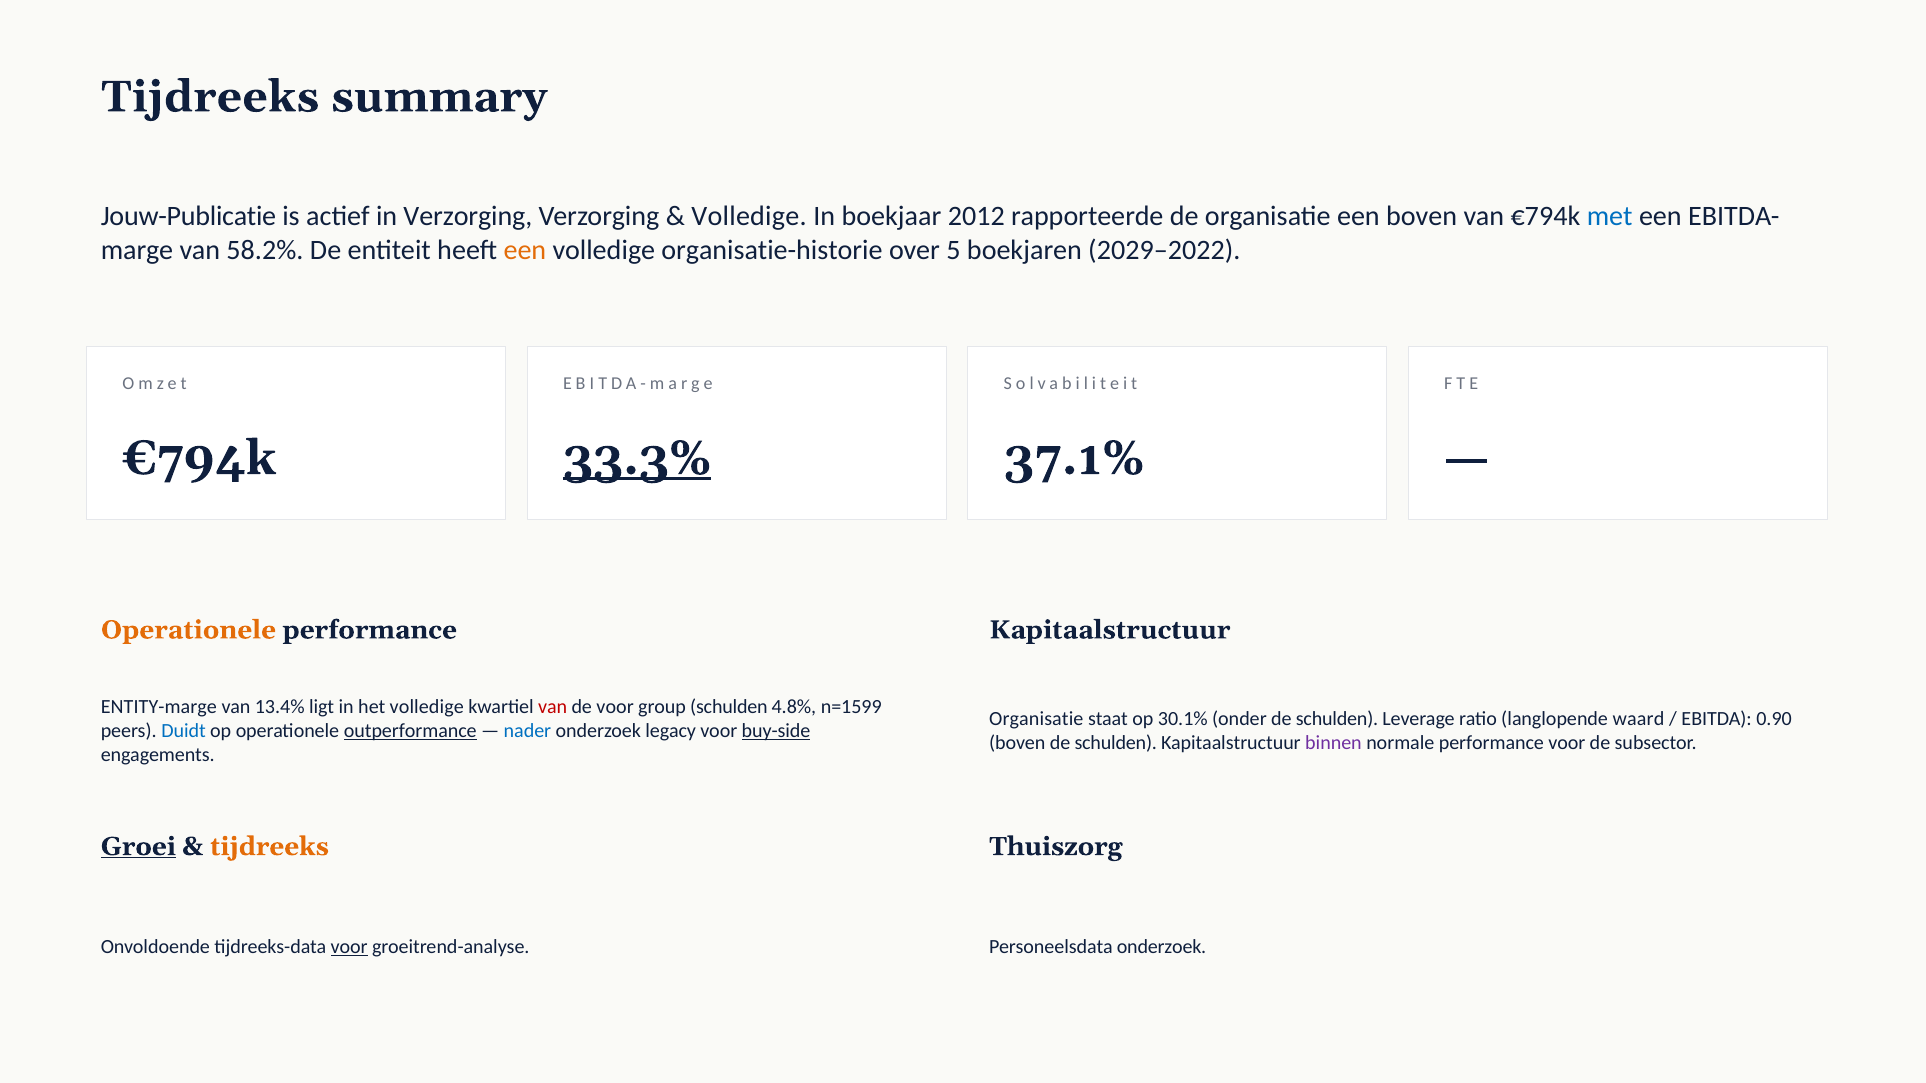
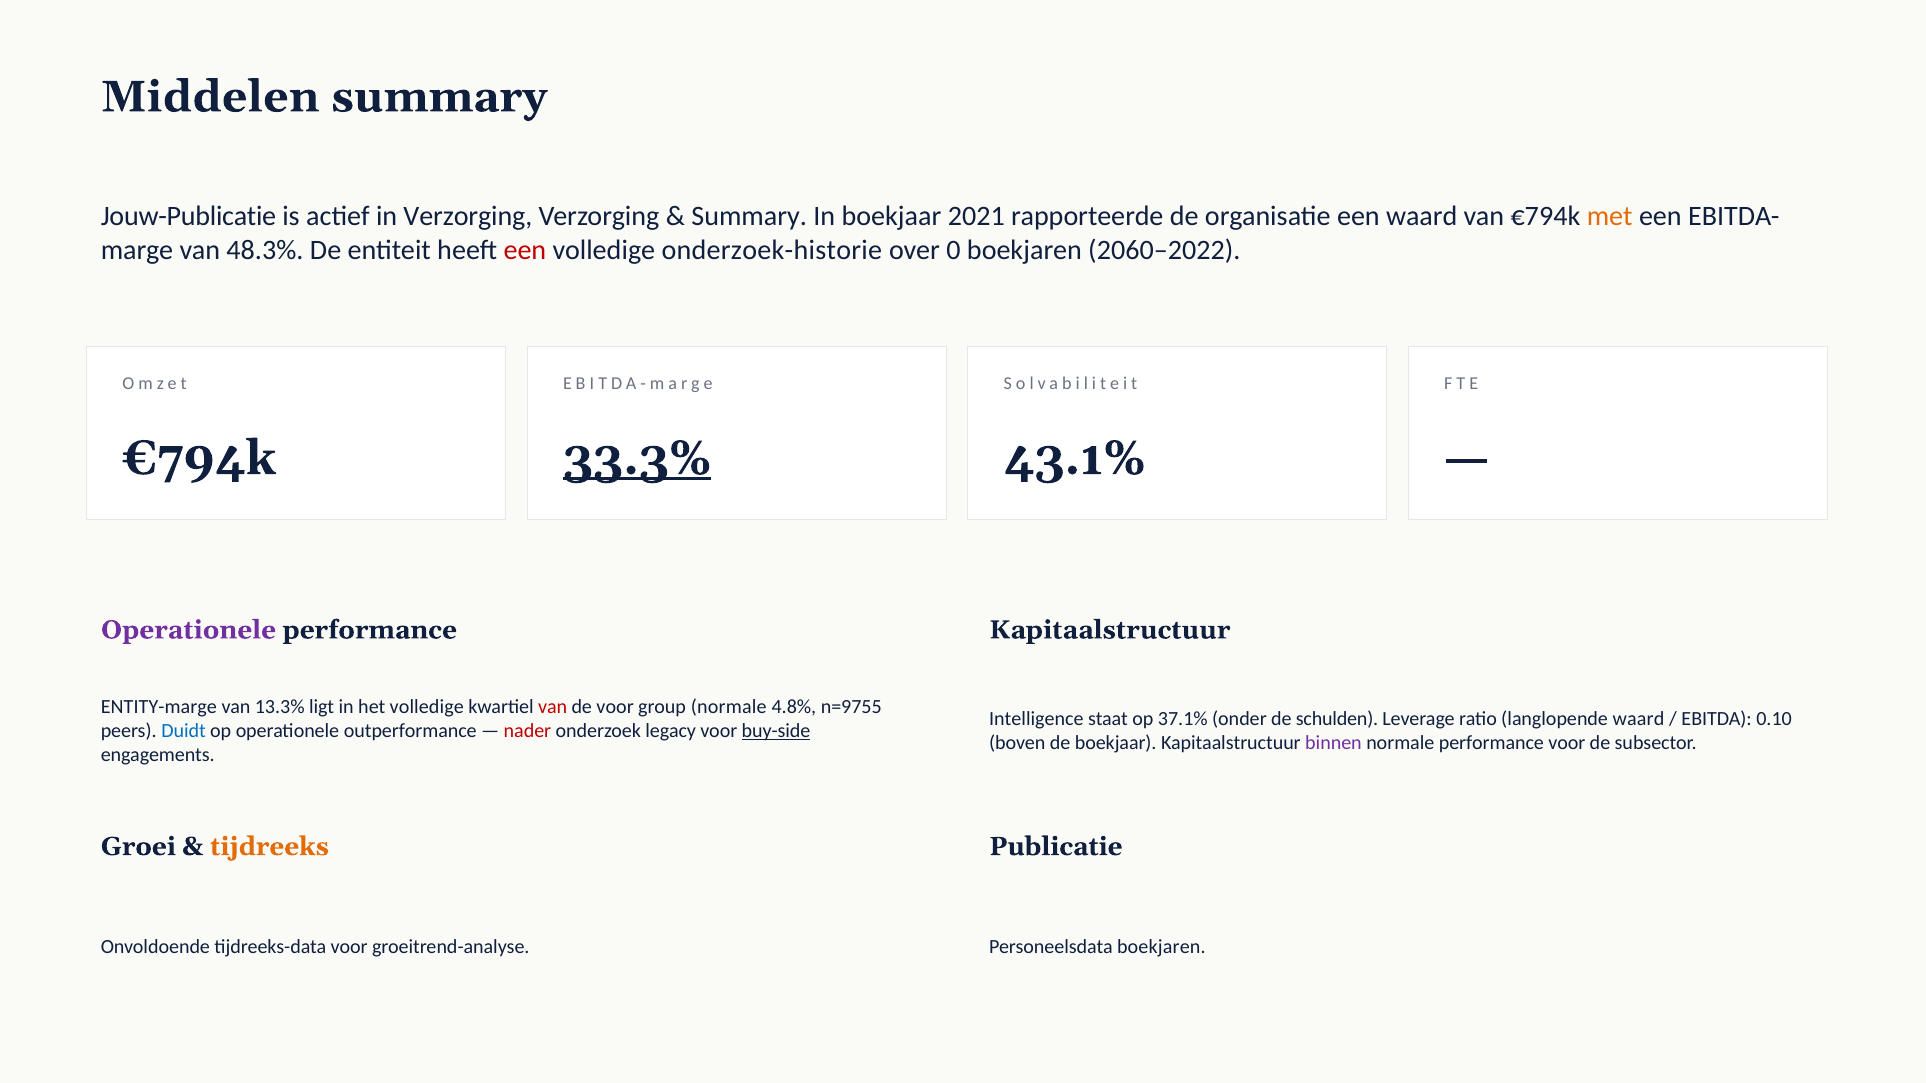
Tijdreeks: Tijdreeks -> Middelen (210, 97)
Volledige: Volledige -> Summary (749, 216)
2012: 2012 -> 2021 (976, 216)
een boven: boven -> waard (1422, 216)
met colour: blue -> orange (1610, 216)
58.2%: 58.2% -> 48.3% (265, 250)
een colour: orange -> red (525, 250)
organisatie-historie: organisatie-historie -> onderzoek-historie (772, 250)
5: 5 -> 0 (953, 250)
2029–2022: 2029–2022 -> 2060–2022 (1164, 250)
37.1%: 37.1% -> 43.1% (1075, 458)
Operationele colour: orange -> purple (188, 630)
13.4%: 13.4% -> 13.3% (280, 707)
group schulden: schulden -> normale (729, 707)
n=1599: n=1599 -> n=9755 (851, 707)
Organisatie: Organisatie -> Intelligence (1036, 719)
30.1%: 30.1% -> 37.1% (1183, 719)
0.90: 0.90 -> 0.10 (1774, 719)
outperformance underline: present -> none (410, 731)
nader colour: blue -> red (527, 731)
boven de schulden: schulden -> boekjaar (1116, 743)
Groei underline: present -> none (138, 847)
Thuiszorg: Thuiszorg -> Publicatie (1056, 847)
voor underline: present -> none (349, 947)
Personeelsdata onderzoek: onderzoek -> boekjaren (1161, 947)
